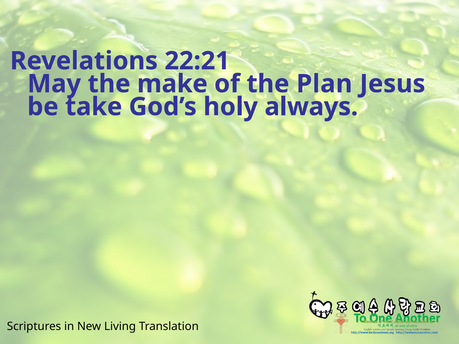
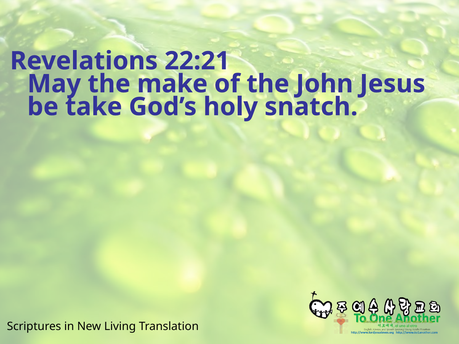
Plan: Plan -> John (325, 84)
always: always -> snatch (311, 107)
